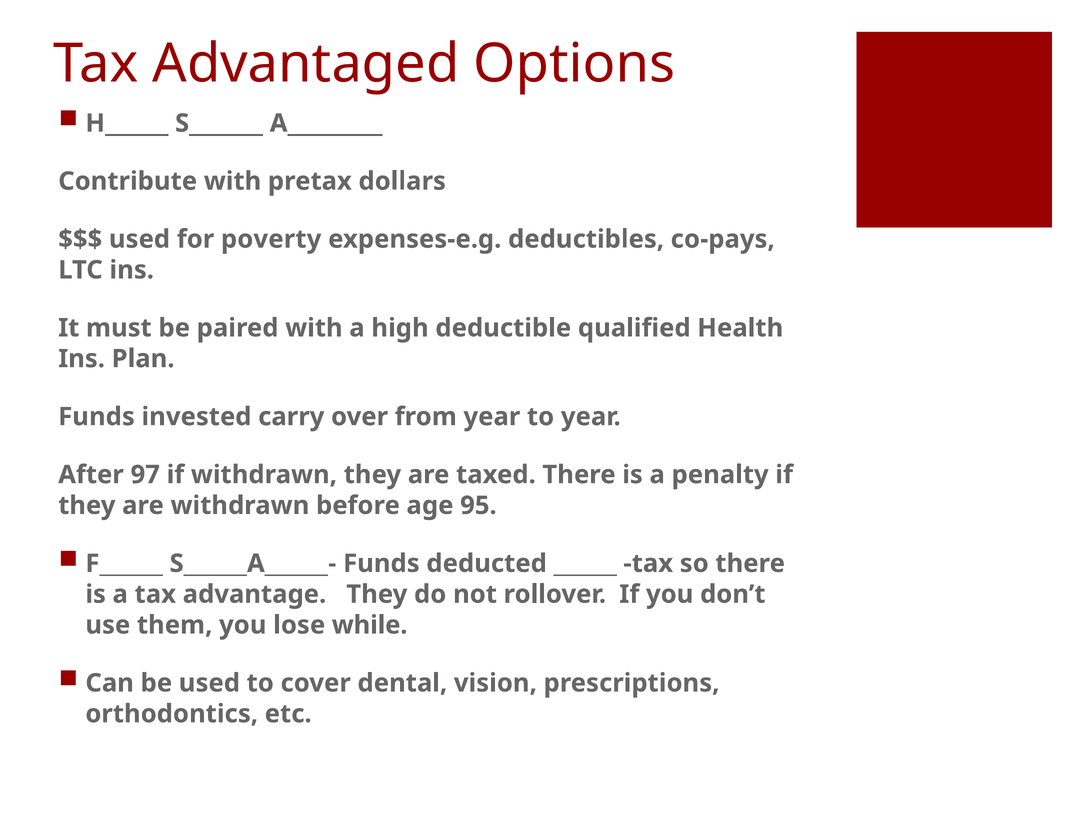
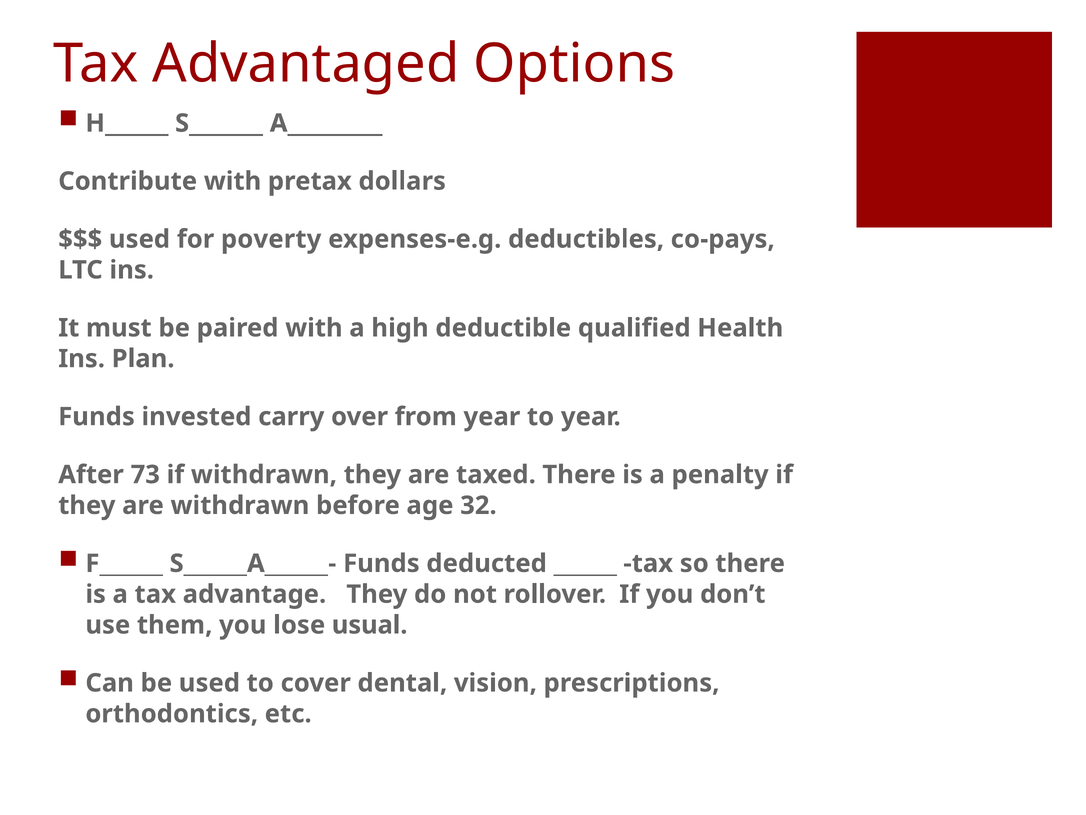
97: 97 -> 73 (145, 474)
95: 95 -> 32 (478, 505)
while: while -> usual (370, 625)
